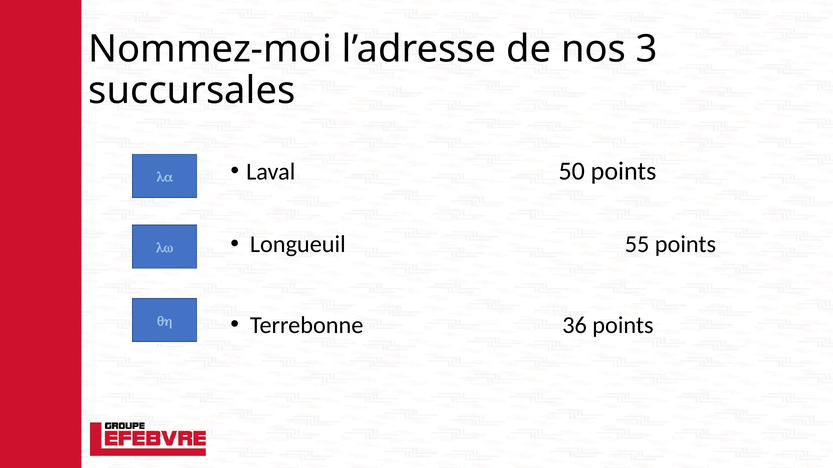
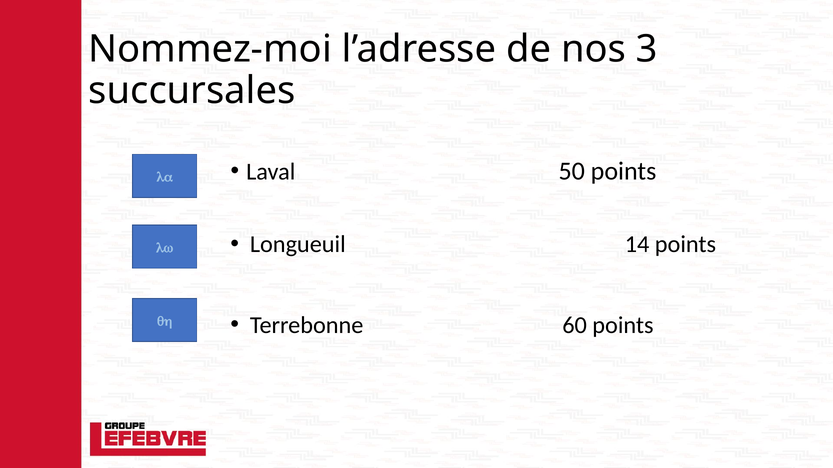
55: 55 -> 14 (637, 245)
36: 36 -> 60 (575, 326)
